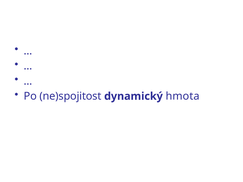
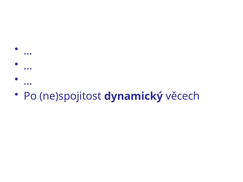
hmota: hmota -> věcech (183, 96)
